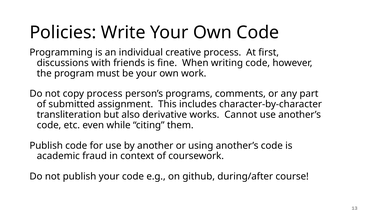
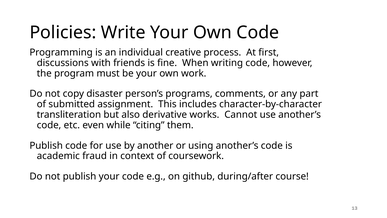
copy process: process -> disaster (105, 94)
